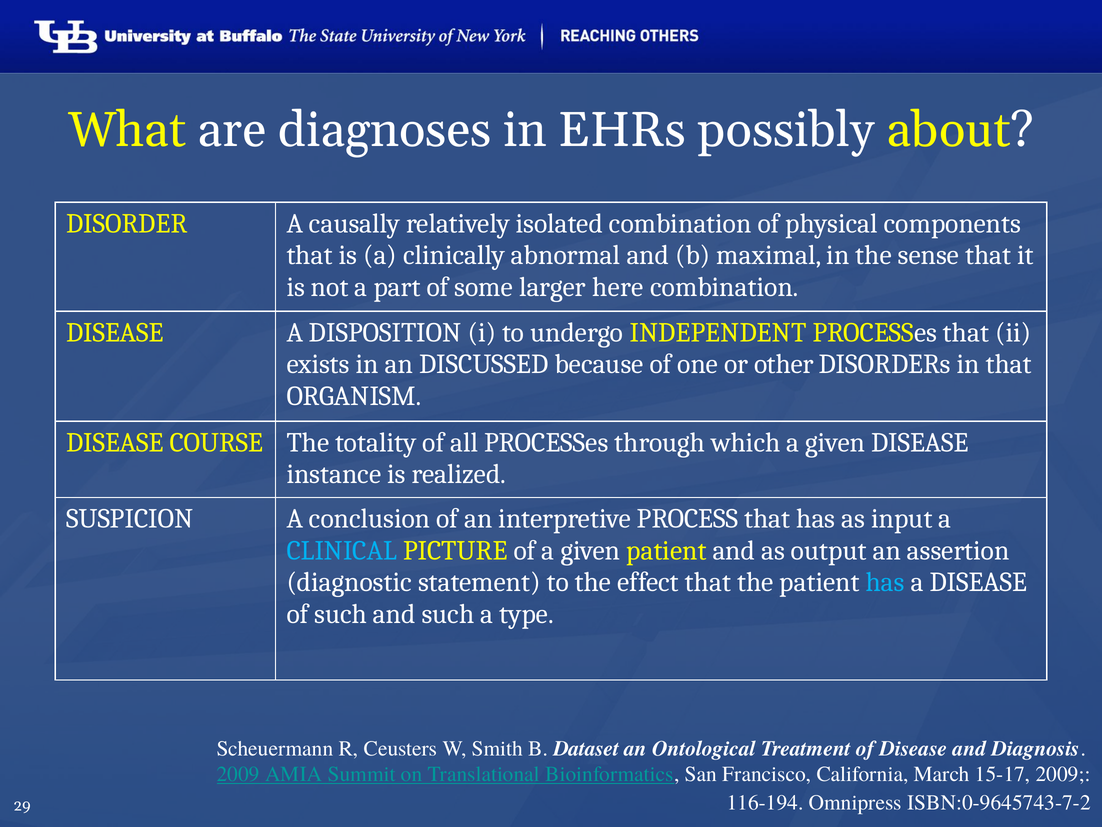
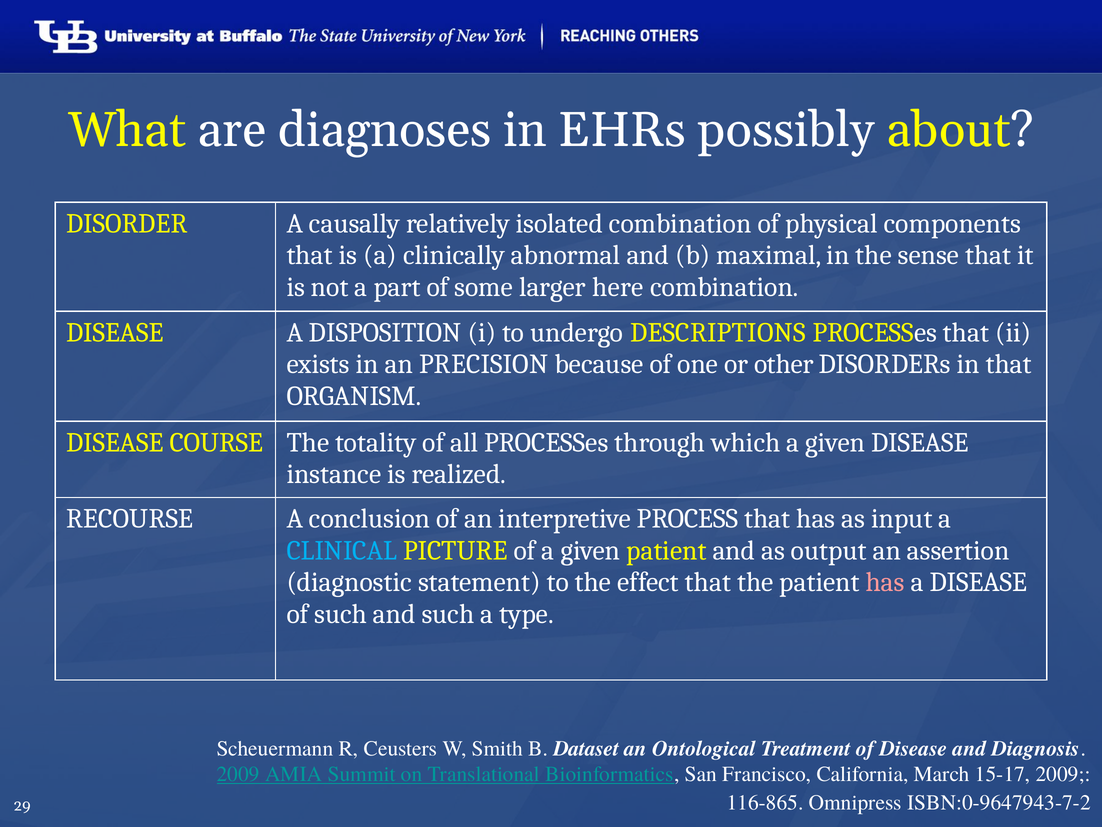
INDEPENDENT: INDEPENDENT -> DESCRIPTIONS (718, 332)
DISCUSSED: DISCUSSED -> PRECISION (484, 364)
SUSPICION: SUSPICION -> RECOURSE (130, 518)
has colour: light blue -> pink (885, 582)
116-194: 116-194 -> 116-865 (765, 802)
ISBN:0-9645743-7-2: ISBN:0-9645743-7-2 -> ISBN:0-9647943-7-2 (999, 802)
